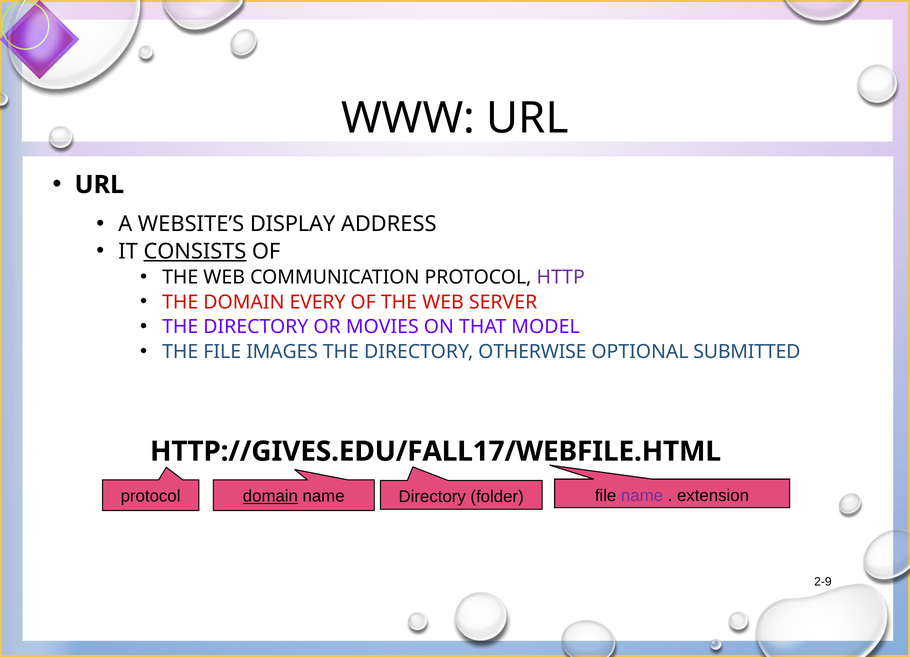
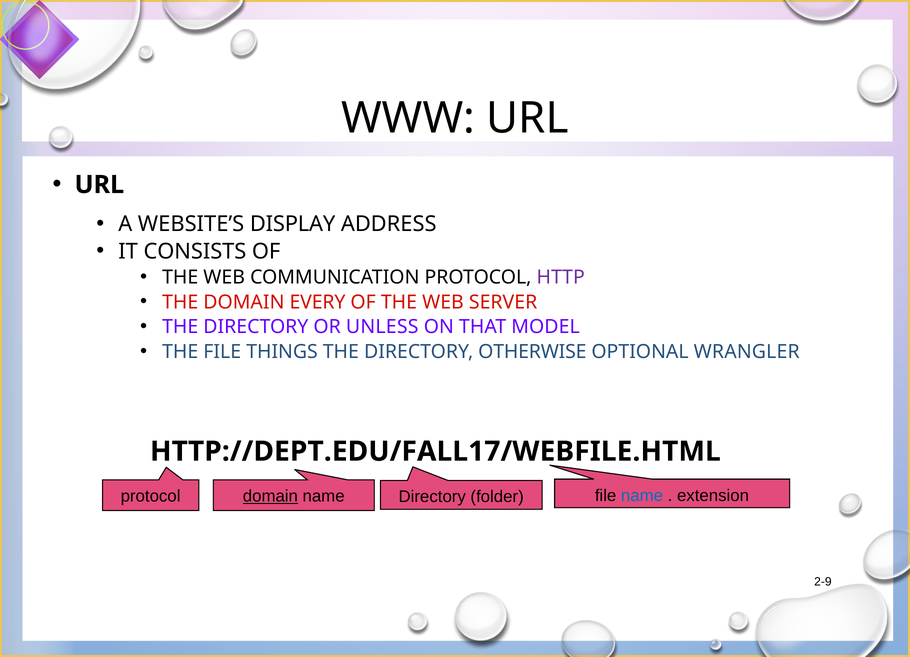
CONSISTS underline: present -> none (195, 251)
MOVIES: MOVIES -> UNLESS (382, 327)
IMAGES: IMAGES -> THINGS (282, 352)
SUBMITTED: SUBMITTED -> WRANGLER (747, 352)
HTTP://GIVES.EDU/FALL17/WEBFILE.HTML: HTTP://GIVES.EDU/FALL17/WEBFILE.HTML -> HTTP://DEPT.EDU/FALL17/WEBFILE.HTML (435, 452)
name colour: purple -> blue (642, 496)
